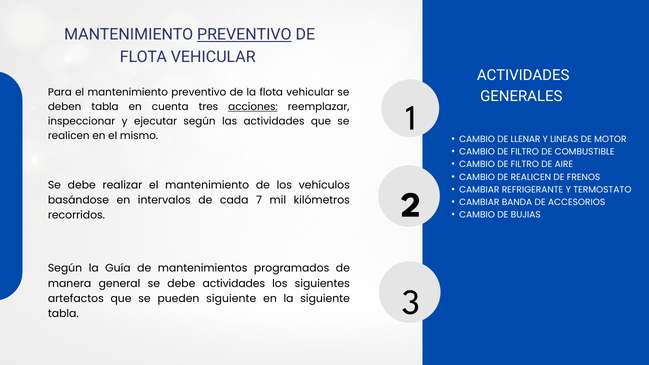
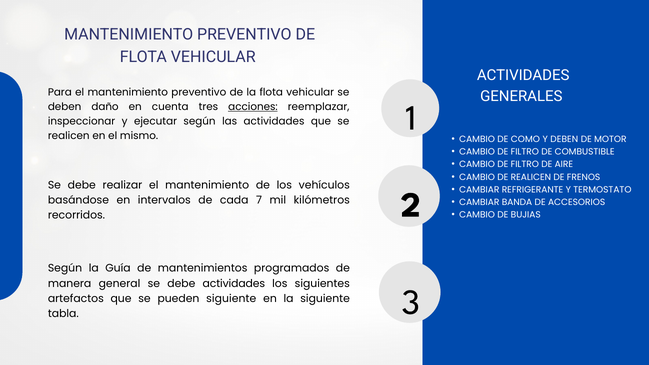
PREVENTIVO underline: present -> none (244, 35)
deben tabla: tabla -> daño (105, 107)
LLENAR: LLENAR -> COMO (525, 139)
Y LINEAS: LINEAS -> DEBEN (564, 139)
